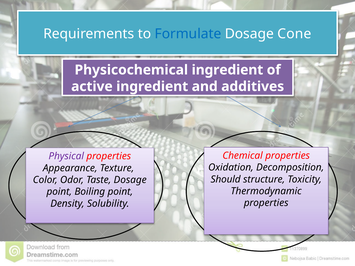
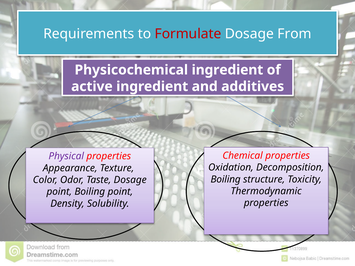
Formulate colour: blue -> red (188, 34)
Cone: Cone -> From (294, 34)
Should: Should -> Boiling (226, 179)
